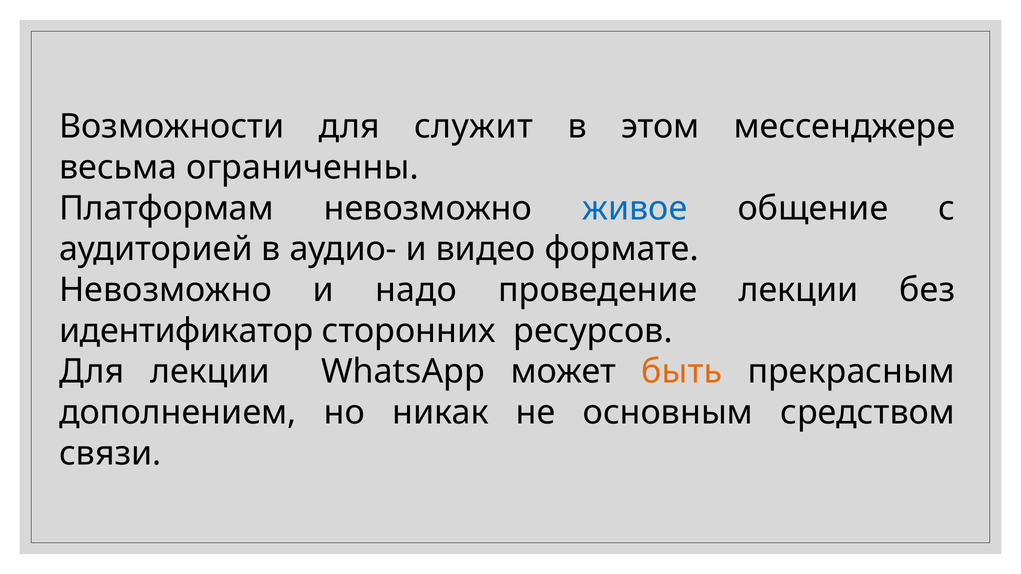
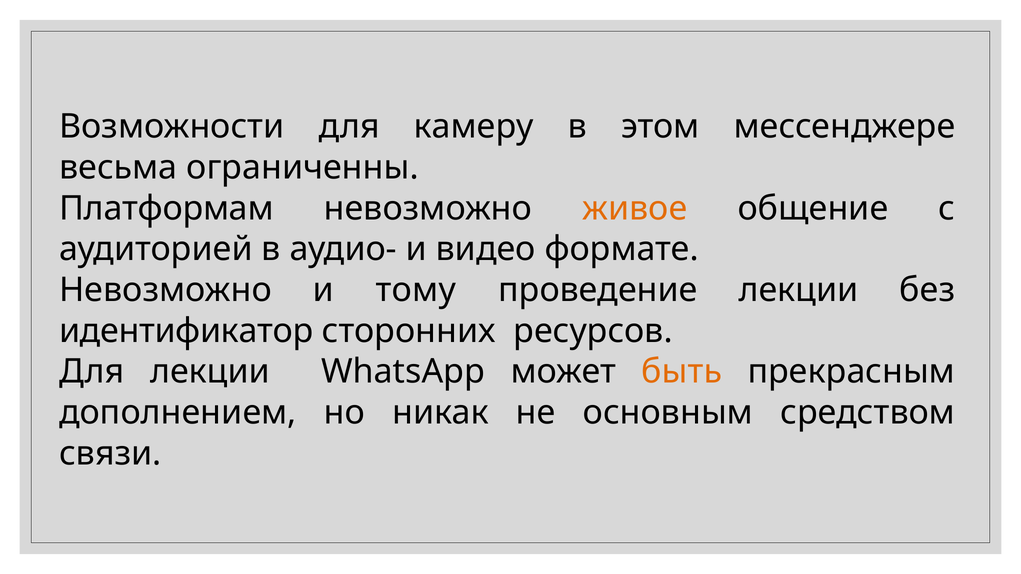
служит: служит -> камеру (474, 127)
живое colour: blue -> orange (635, 208)
надо: надо -> тому (416, 290)
